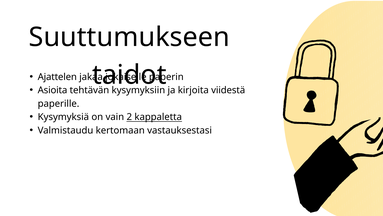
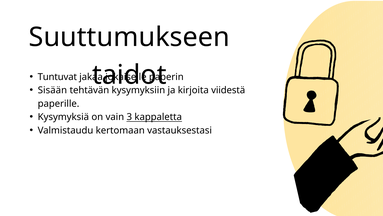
Ajattelen: Ajattelen -> Tuntuvat (57, 77)
Asioita: Asioita -> Sisään (52, 90)
2: 2 -> 3 (129, 117)
